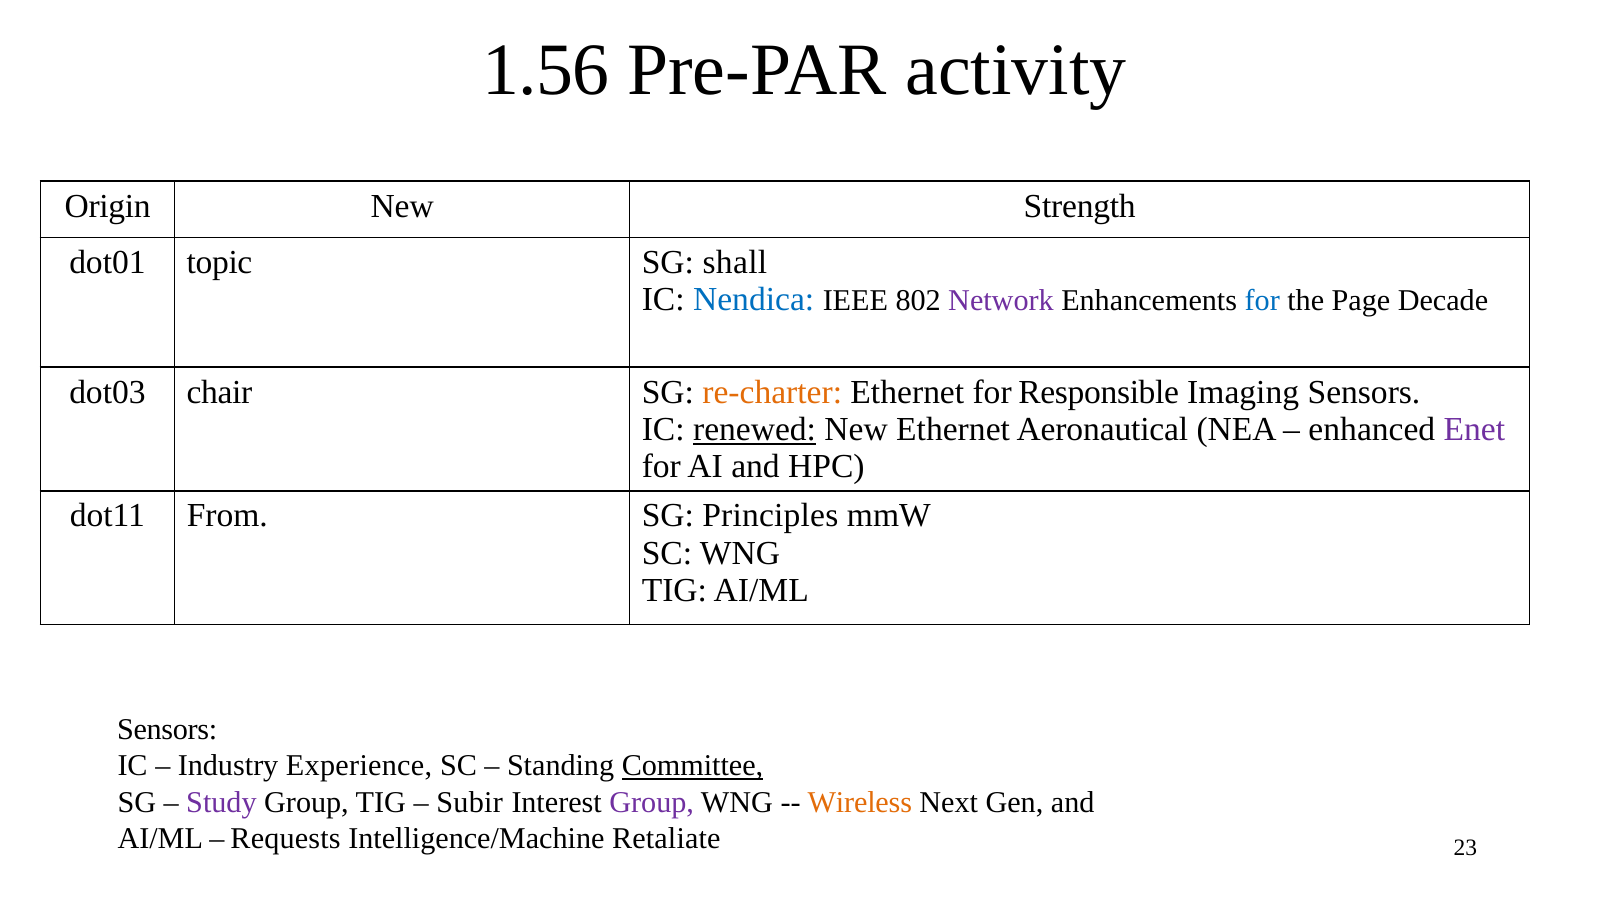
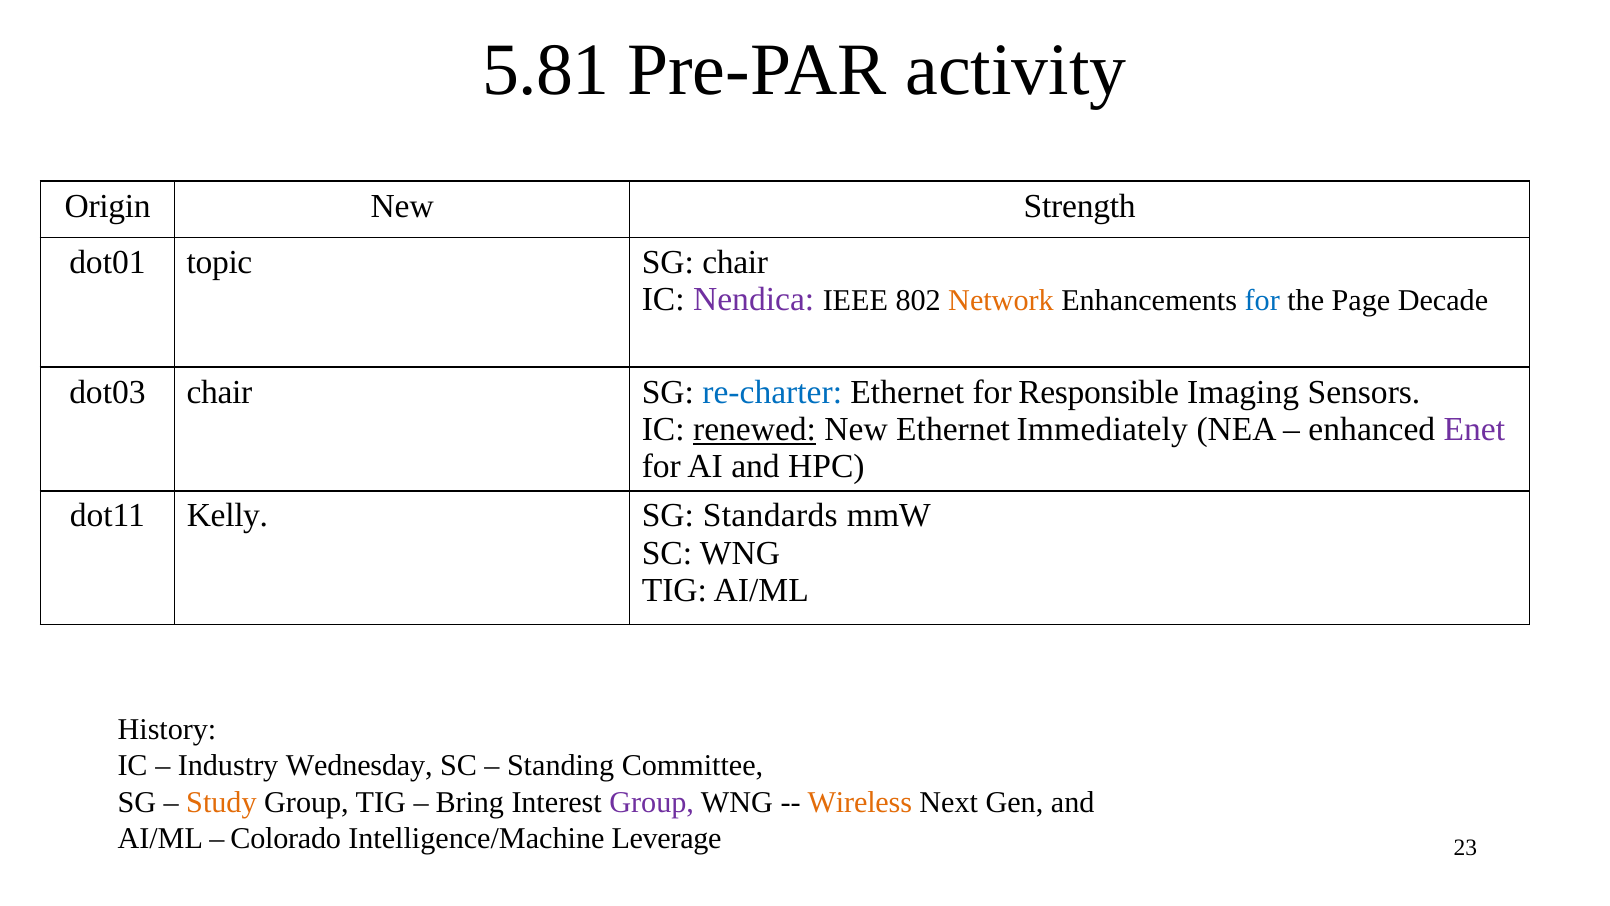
1.56: 1.56 -> 5.81 (546, 71)
SG shall: shall -> chair (735, 262)
Nendica colour: blue -> purple (754, 299)
Network colour: purple -> orange (1001, 301)
re-charter colour: orange -> blue (772, 392)
Aeronautical: Aeronautical -> Immediately (1102, 429)
From: From -> Kelly (227, 516)
Principles: Principles -> Standards (770, 516)
Sensors: Sensors -> History (167, 729)
Experience: Experience -> Wednesday (359, 766)
Committee underline: present -> none (692, 766)
Study colour: purple -> orange (221, 802)
Subir: Subir -> Bring (470, 802)
Requests: Requests -> Colorado (286, 838)
Retaliate: Retaliate -> Leverage (667, 838)
